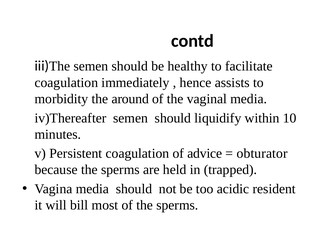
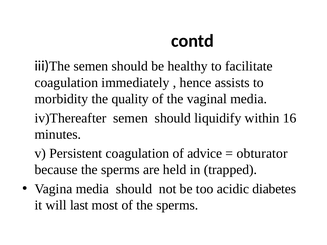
around: around -> quality (130, 99)
10: 10 -> 16 (290, 118)
resident: resident -> diabetes (274, 189)
bill: bill -> last (79, 205)
